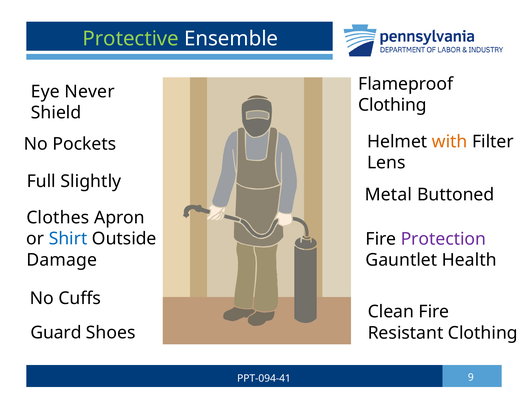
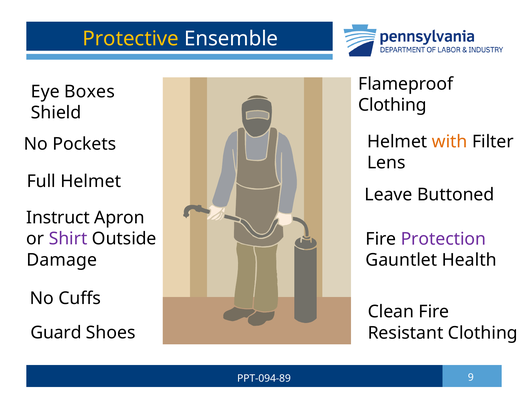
Protective colour: light green -> yellow (131, 39)
Never: Never -> Boxes (90, 92)
Full Slightly: Slightly -> Helmet (91, 181)
Metal: Metal -> Leave (389, 195)
Clothes: Clothes -> Instruct (58, 218)
Shirt colour: blue -> purple (68, 239)
PPT-094-41: PPT-094-41 -> PPT-094-89 (264, 378)
